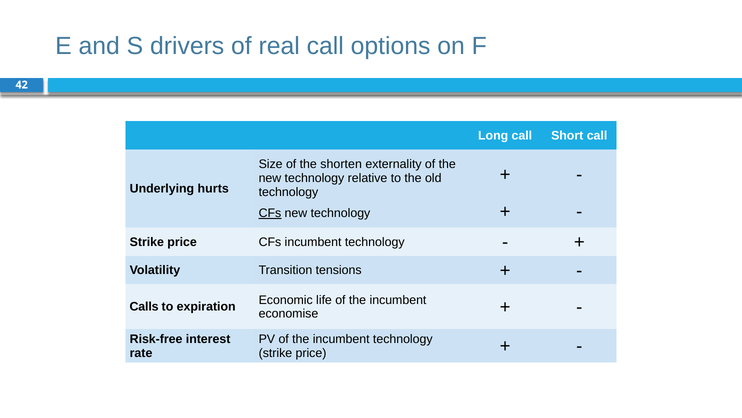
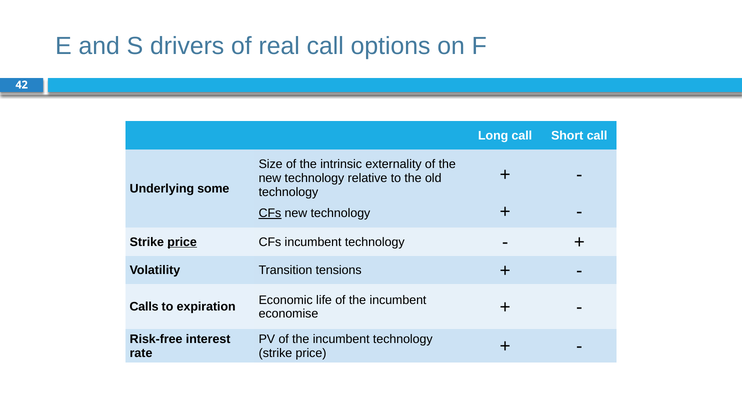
shorten: shorten -> intrinsic (341, 164)
hurts: hurts -> some (213, 188)
price underline: none -> present (182, 242)
